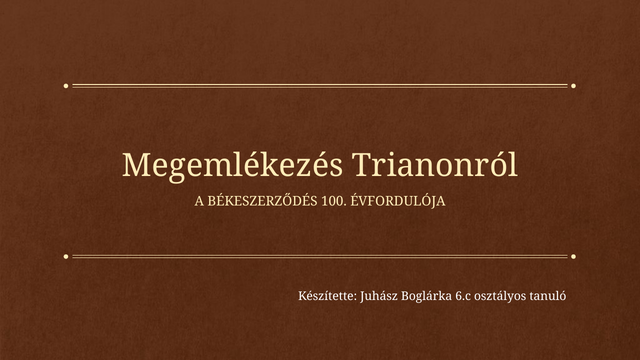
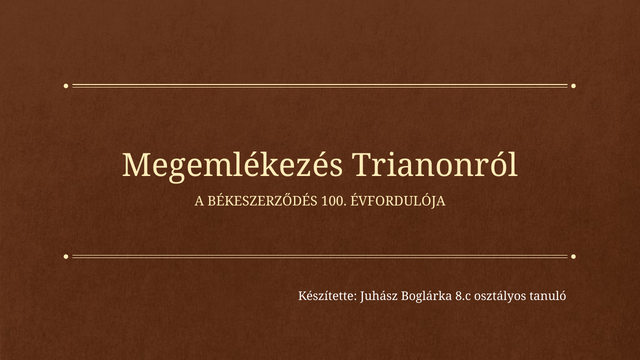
6.c: 6.c -> 8.c (463, 296)
